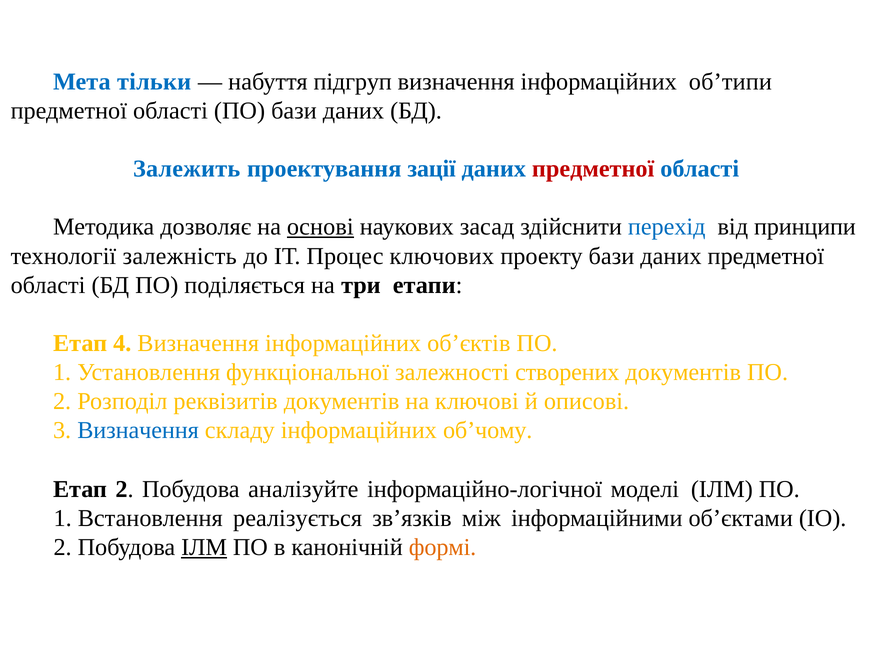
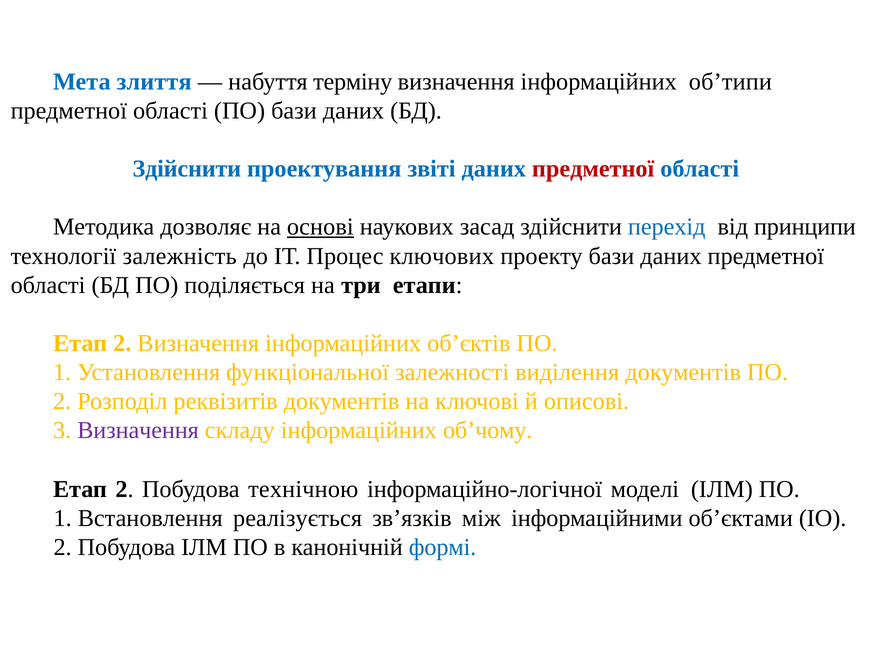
тільки: тільки -> злиття (154, 82)
підгруп: підгруп -> терміну (353, 82)
Залежить: Залежить -> Здійснити (187, 169)
зації: зації -> звіті (432, 169)
4: 4 -> 2 (122, 343)
створених: створених -> виділення (567, 372)
Визначення colour: blue -> purple (138, 430)
аналізуйте: аналізуйте -> технічною (303, 489)
ІЛМ underline: present -> none (204, 547)
формі colour: orange -> blue (443, 547)
